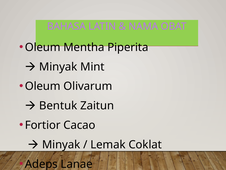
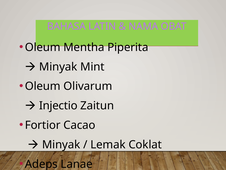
Bentuk: Bentuk -> Injectio (58, 105)
